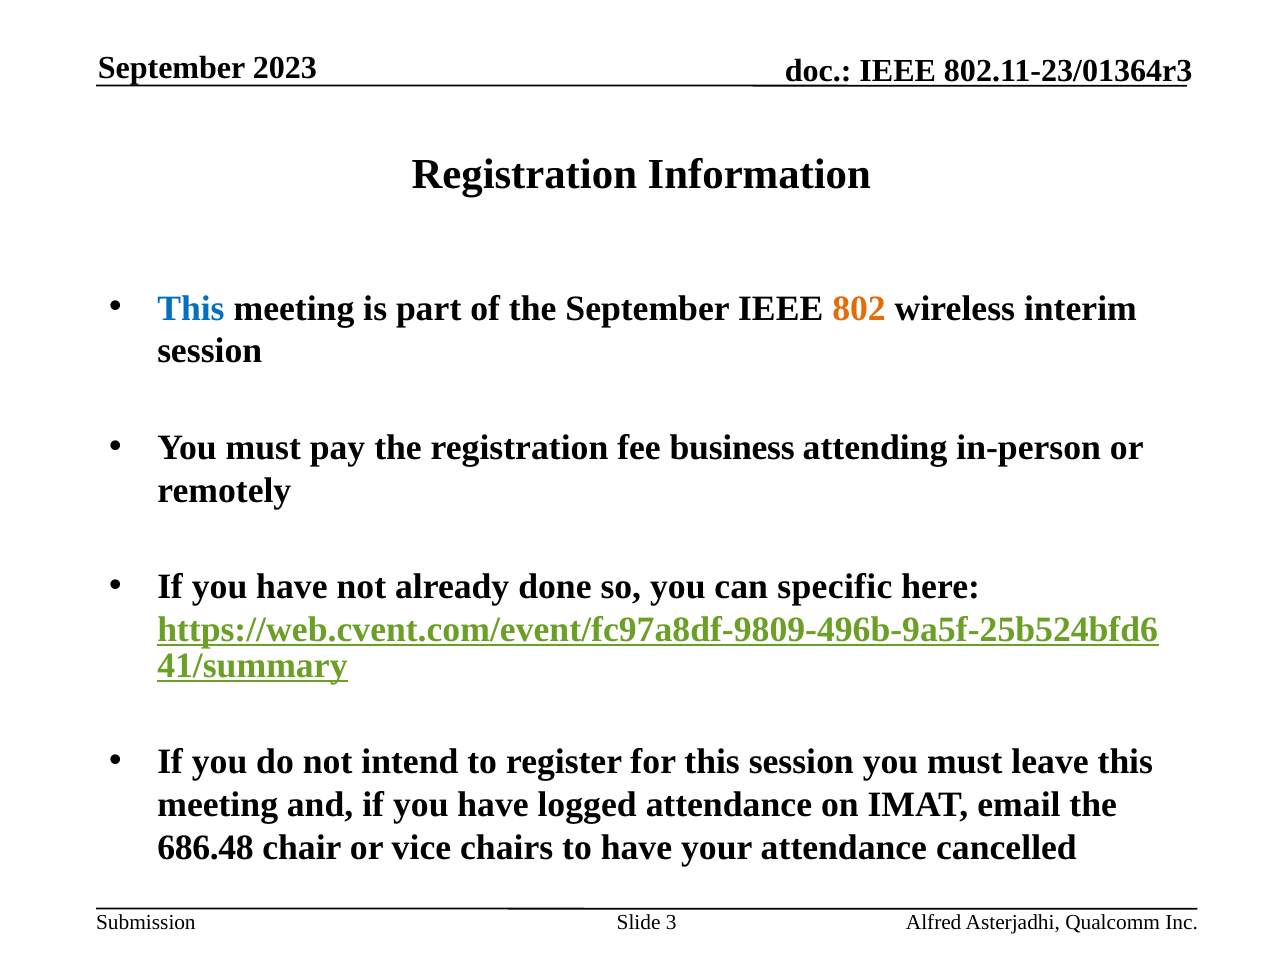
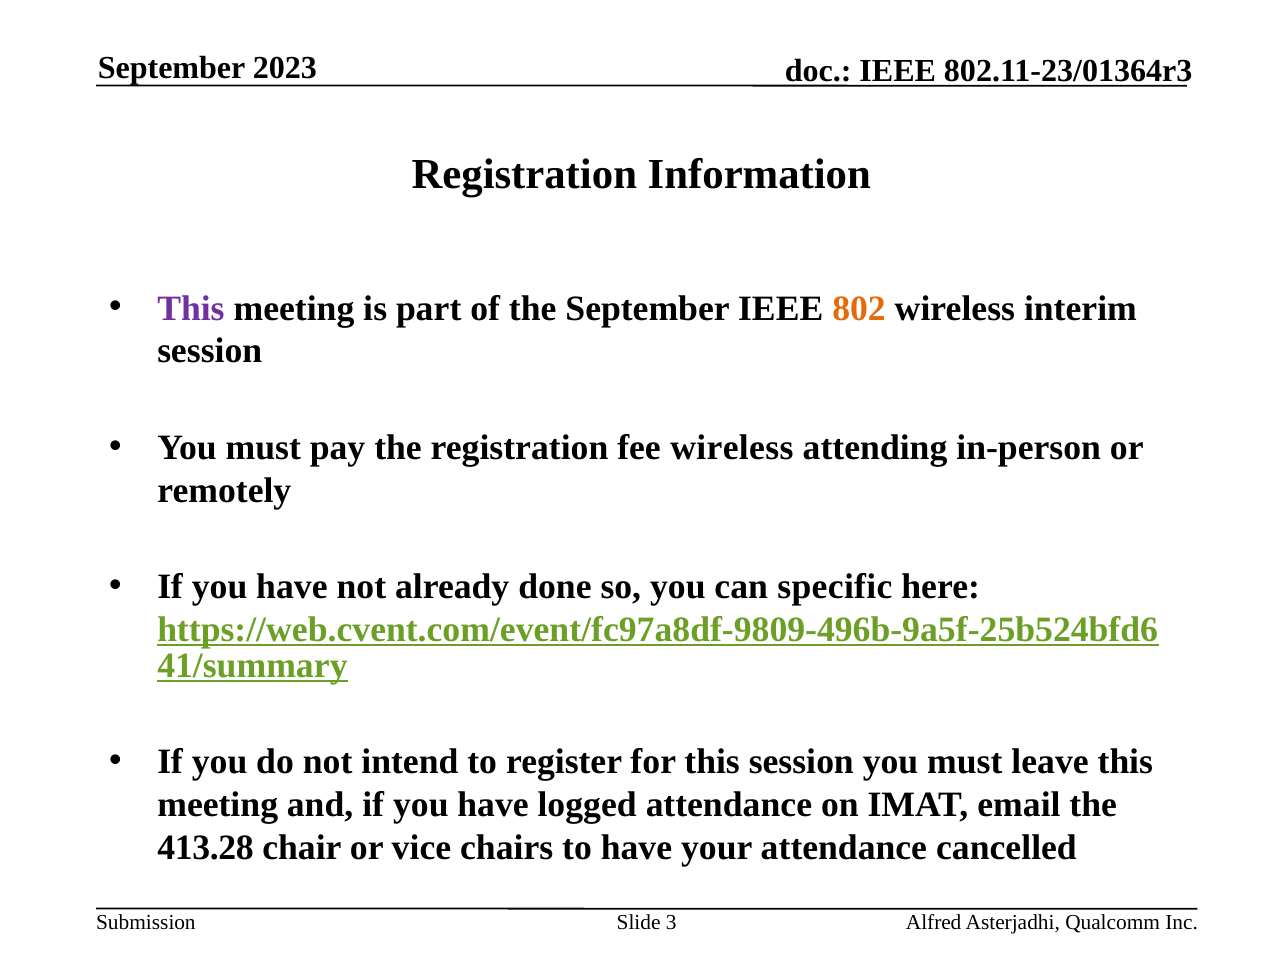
This colour: blue -> purple (191, 308)
fee business: business -> wireless (732, 448)
686.48: 686.48 -> 413.28 (205, 848)
